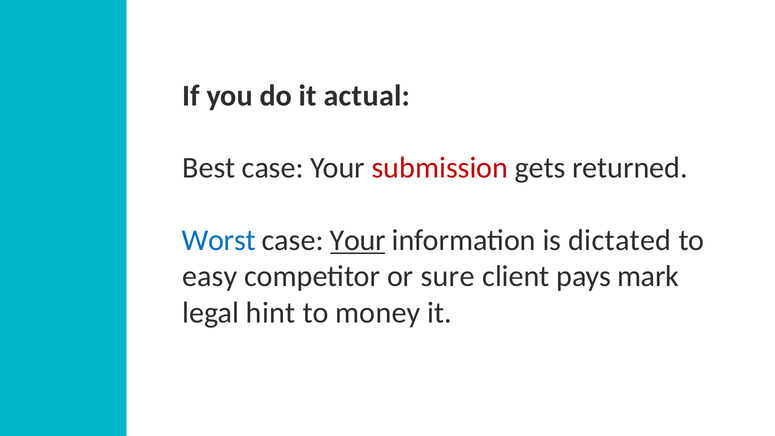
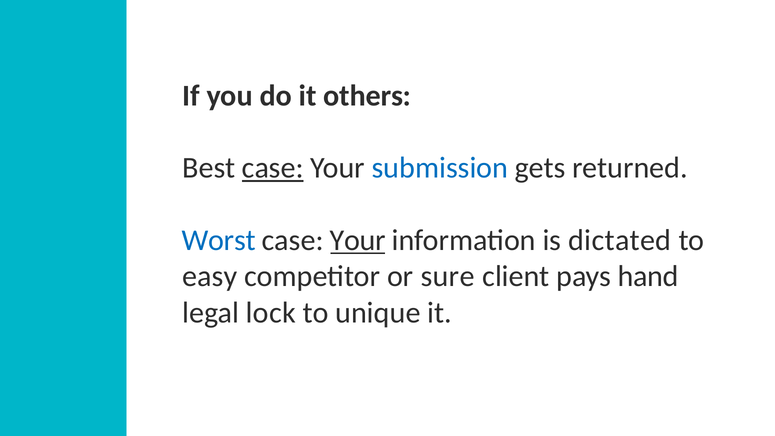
actual: actual -> others (367, 96)
case underline: none -> present (273, 168)
submission colour: red -> blue (440, 168)
mark: mark -> hand (648, 276)
hint: hint -> lock (271, 313)
money: money -> unique (378, 313)
